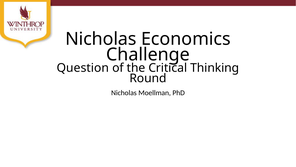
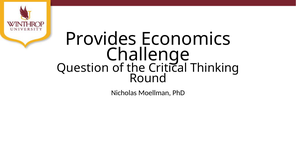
Nicholas: Nicholas -> Provides (101, 39)
